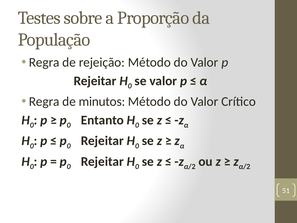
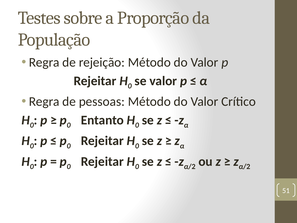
minutos: minutos -> pessoas (102, 101)
